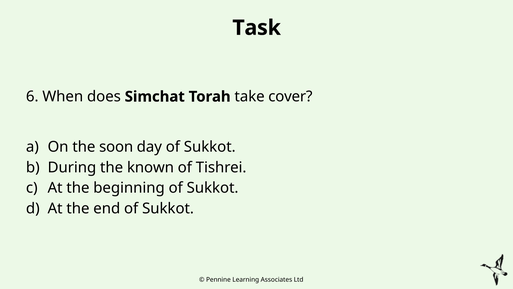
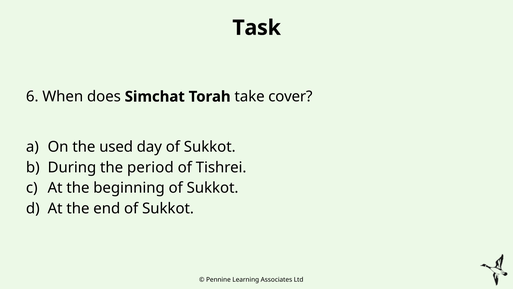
soon: soon -> used (116, 147)
known: known -> period (150, 167)
